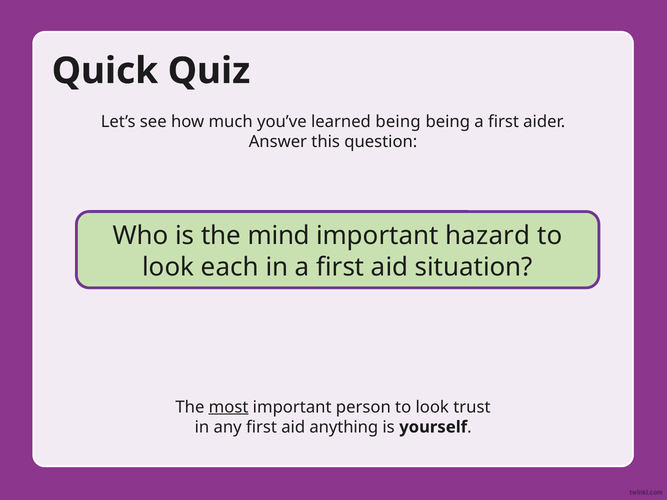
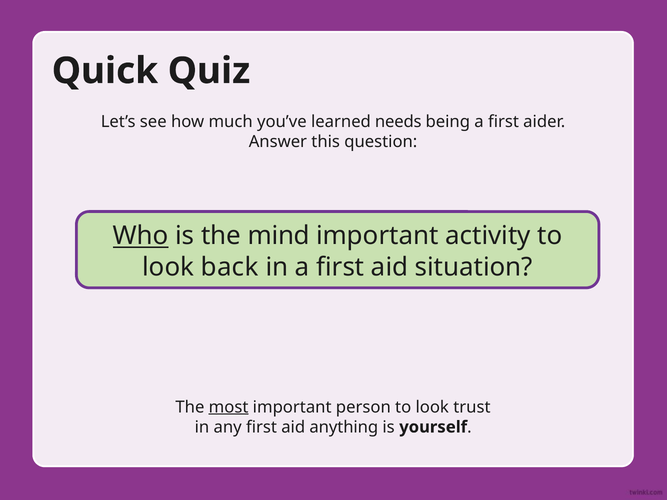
learned being: being -> needs (398, 122)
Who underline: none -> present (141, 236)
hazard: hazard -> activity (488, 236)
each: each -> back (230, 267)
